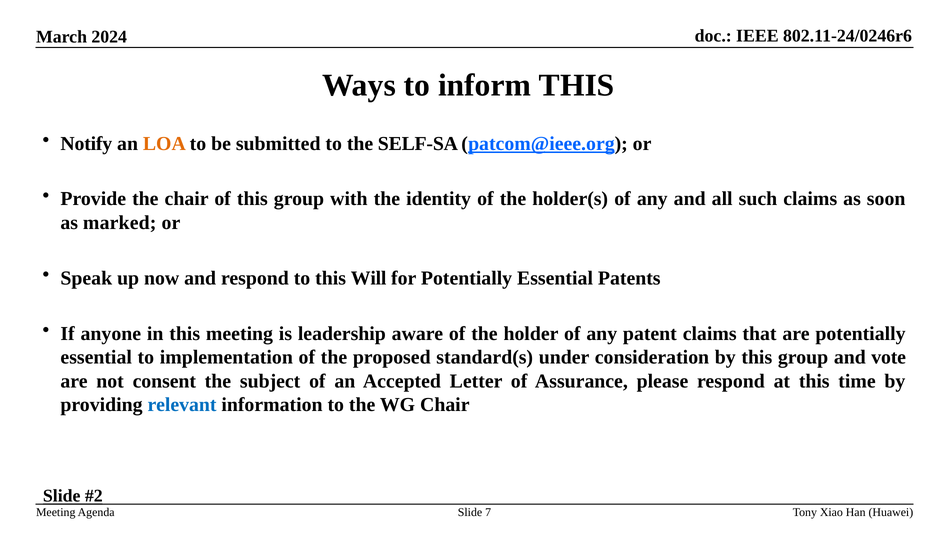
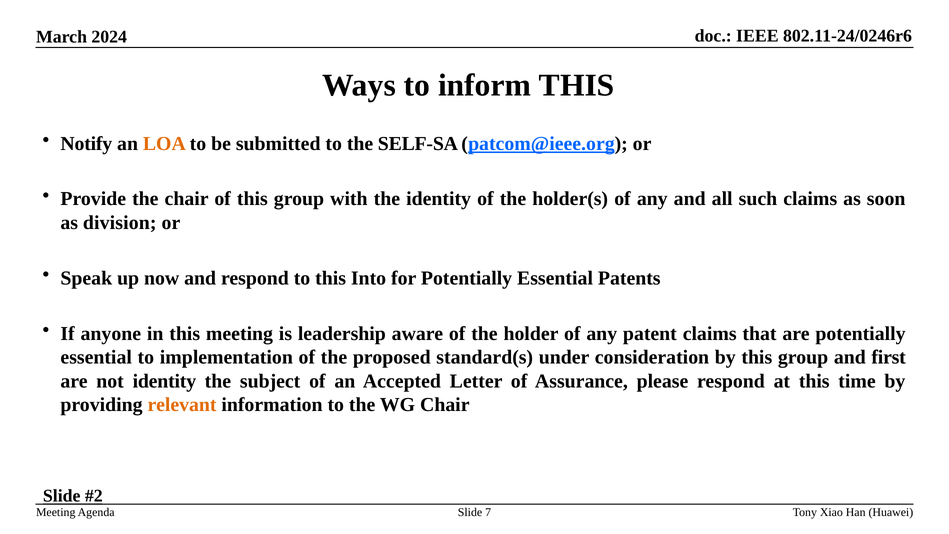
marked: marked -> division (120, 223)
Will: Will -> Into (369, 278)
vote: vote -> first (889, 357)
not consent: consent -> identity (164, 381)
relevant colour: blue -> orange (182, 405)
